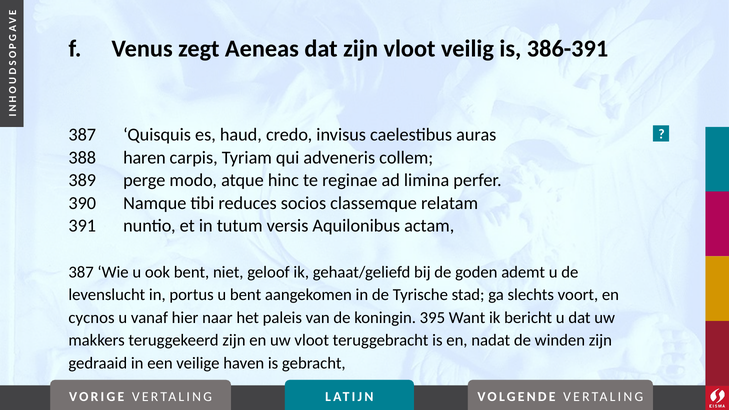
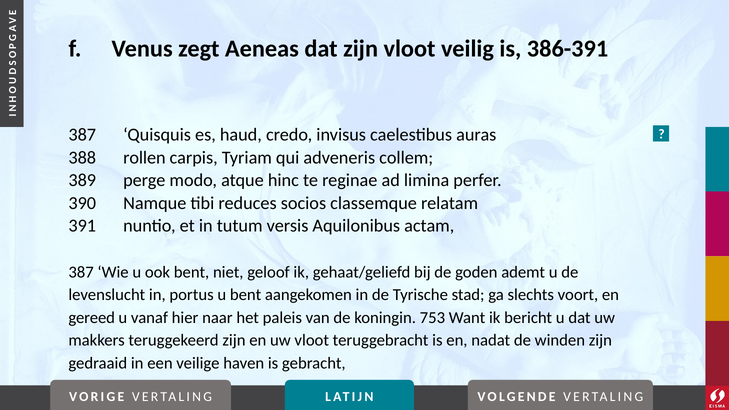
haren: haren -> rollen (144, 158)
cycnos: cycnos -> gereed (92, 318)
395: 395 -> 753 (432, 318)
